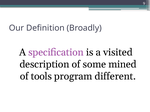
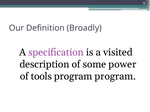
mined: mined -> power (122, 65)
program different: different -> program (115, 77)
